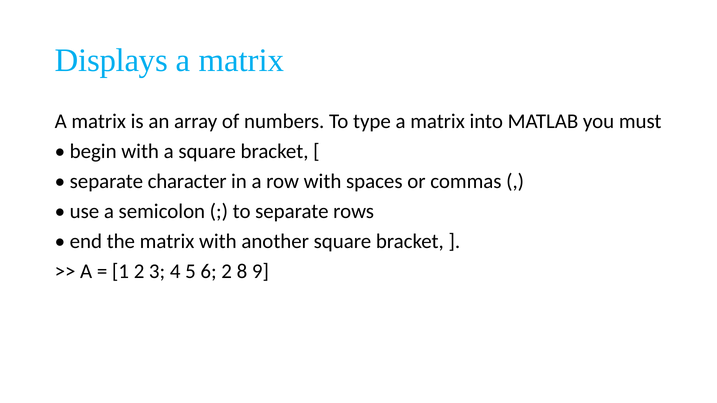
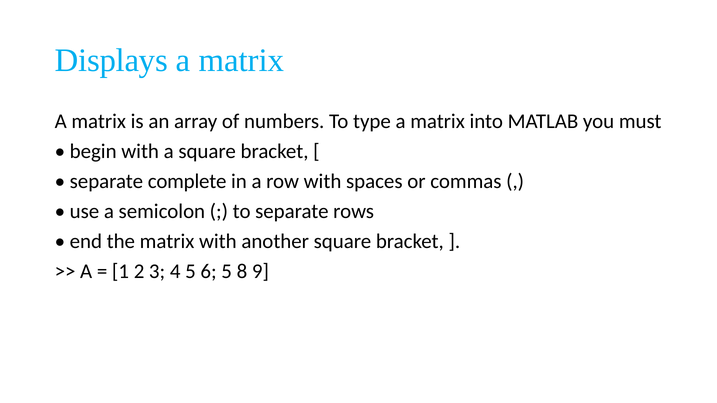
character: character -> complete (187, 181)
6 2: 2 -> 5 (227, 272)
